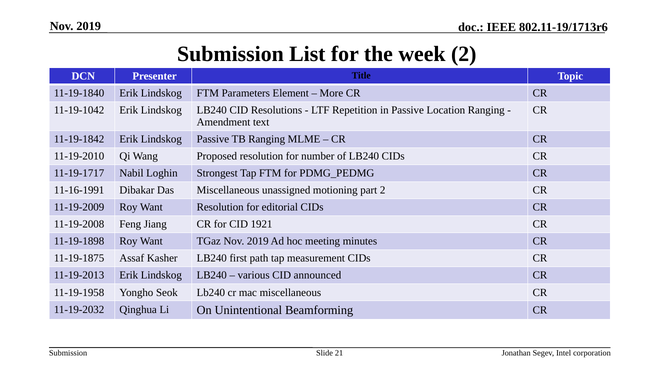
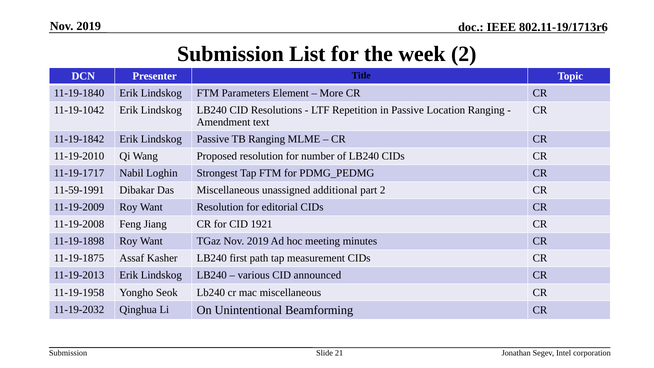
11-16-1991: 11-16-1991 -> 11-59-1991 (79, 190)
motioning: motioning -> additional (335, 190)
